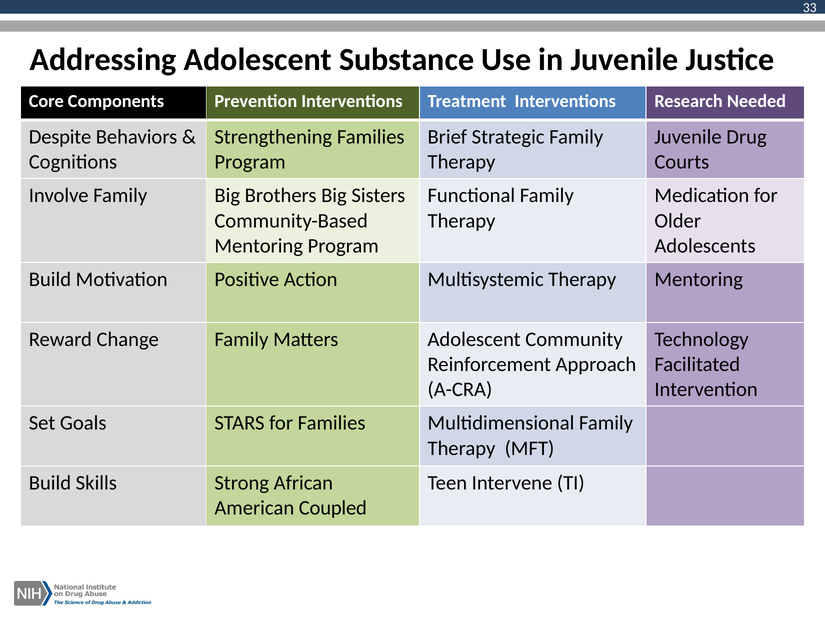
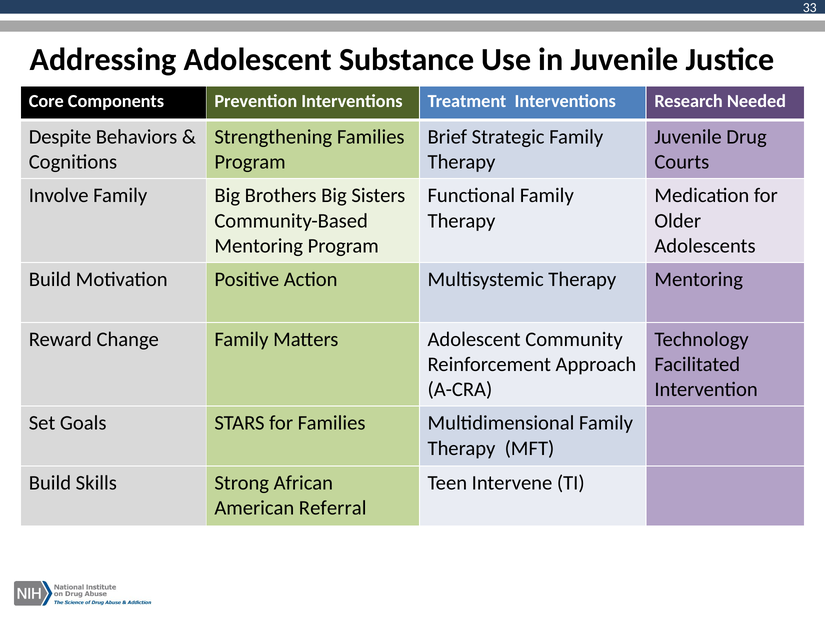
Coupled: Coupled -> Referral (333, 508)
